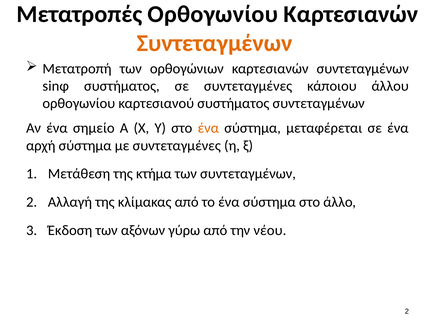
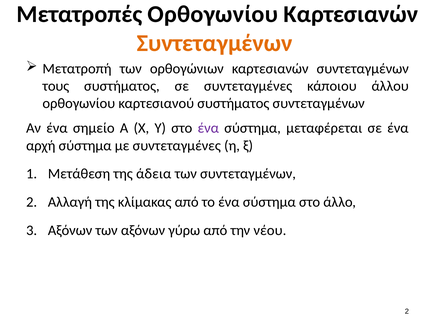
sinφ: sinφ -> τους (56, 86)
ένα colour: orange -> purple (208, 128)
κτήμα: κτήμα -> άδεια (154, 174)
Έκδοση: Έκδοση -> Αξόνων (70, 230)
